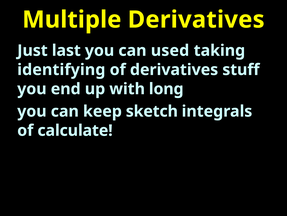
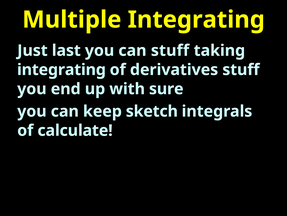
Multiple Derivatives: Derivatives -> Integrating (196, 20)
can used: used -> stuff (170, 50)
identifying: identifying -> integrating (61, 70)
long: long -> sure (166, 89)
